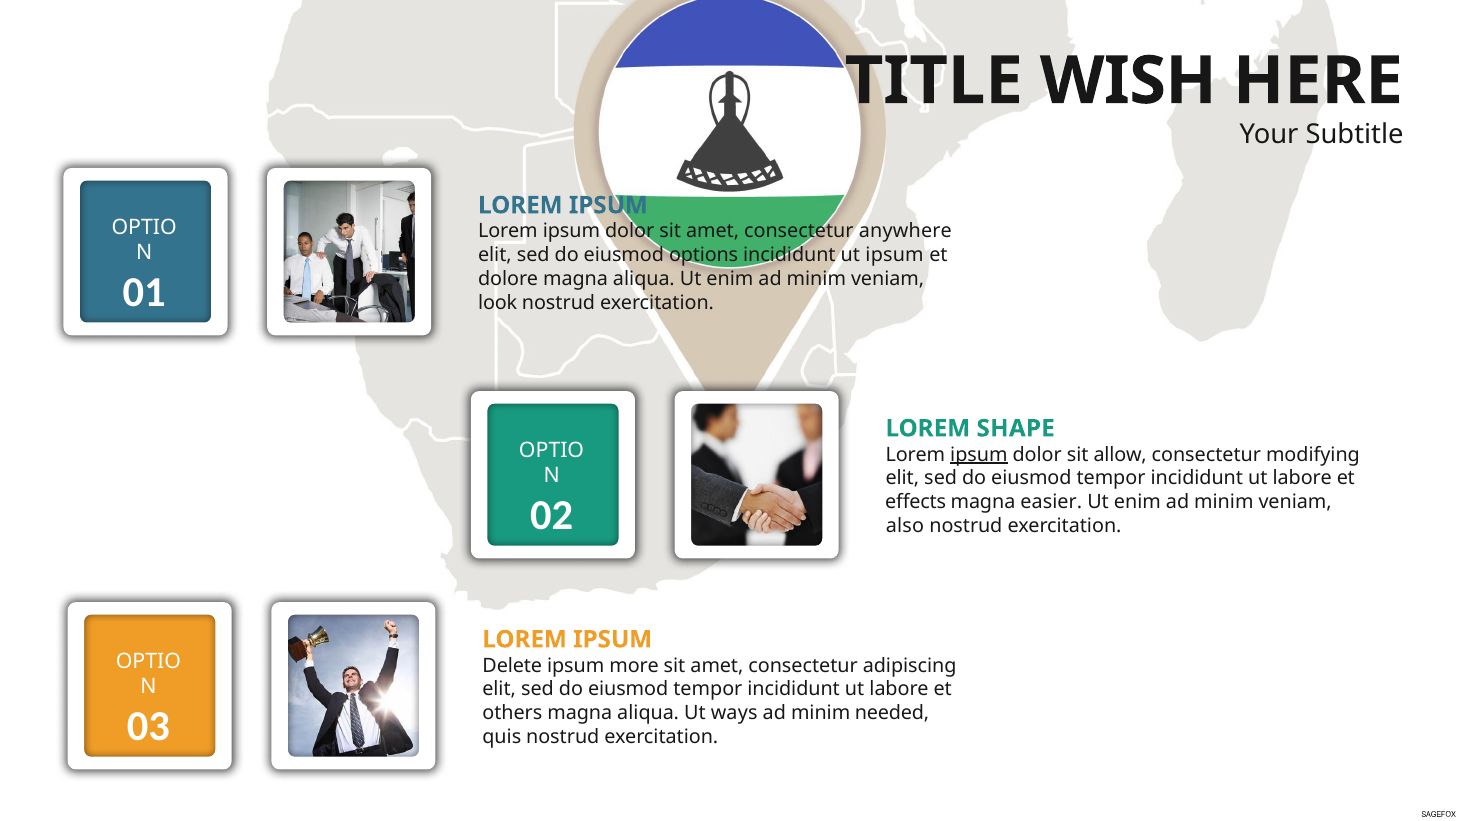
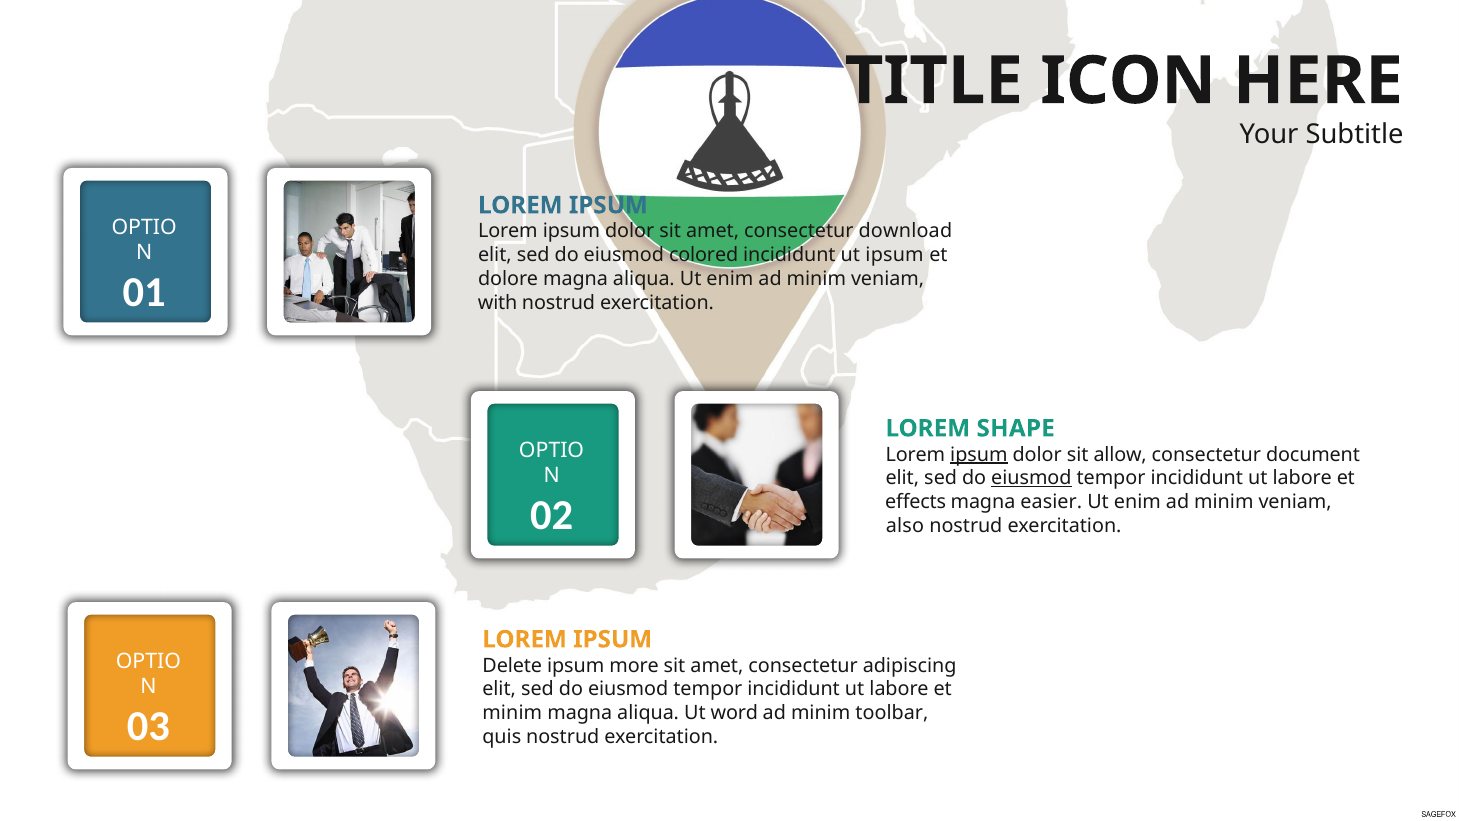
WISH: WISH -> ICON (1128, 81)
anywhere: anywhere -> download (905, 231)
options: options -> colored (704, 255)
look: look -> with (498, 303)
modifying: modifying -> document (1313, 454)
eiusmod underline: none -> present (1031, 478)
others: others -> minim (512, 713)
ways: ways -> word (734, 713)
needed: needed -> toolbar (892, 713)
